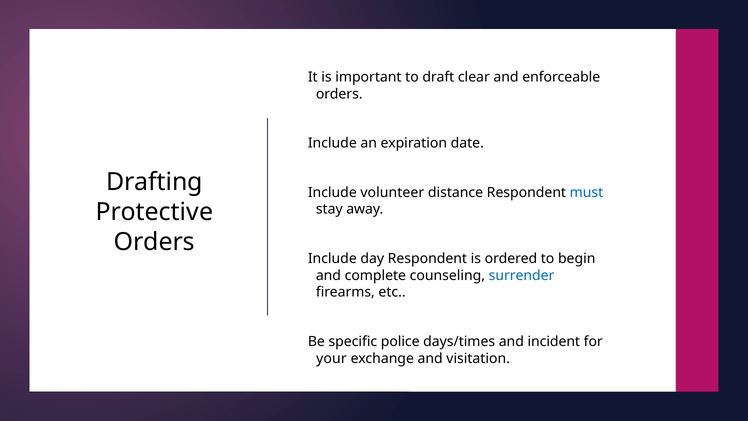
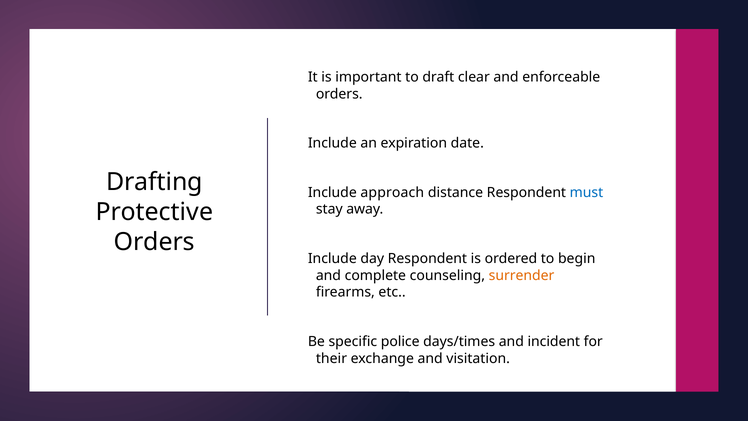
volunteer: volunteer -> approach (392, 192)
surrender colour: blue -> orange (522, 275)
your: your -> their (331, 358)
